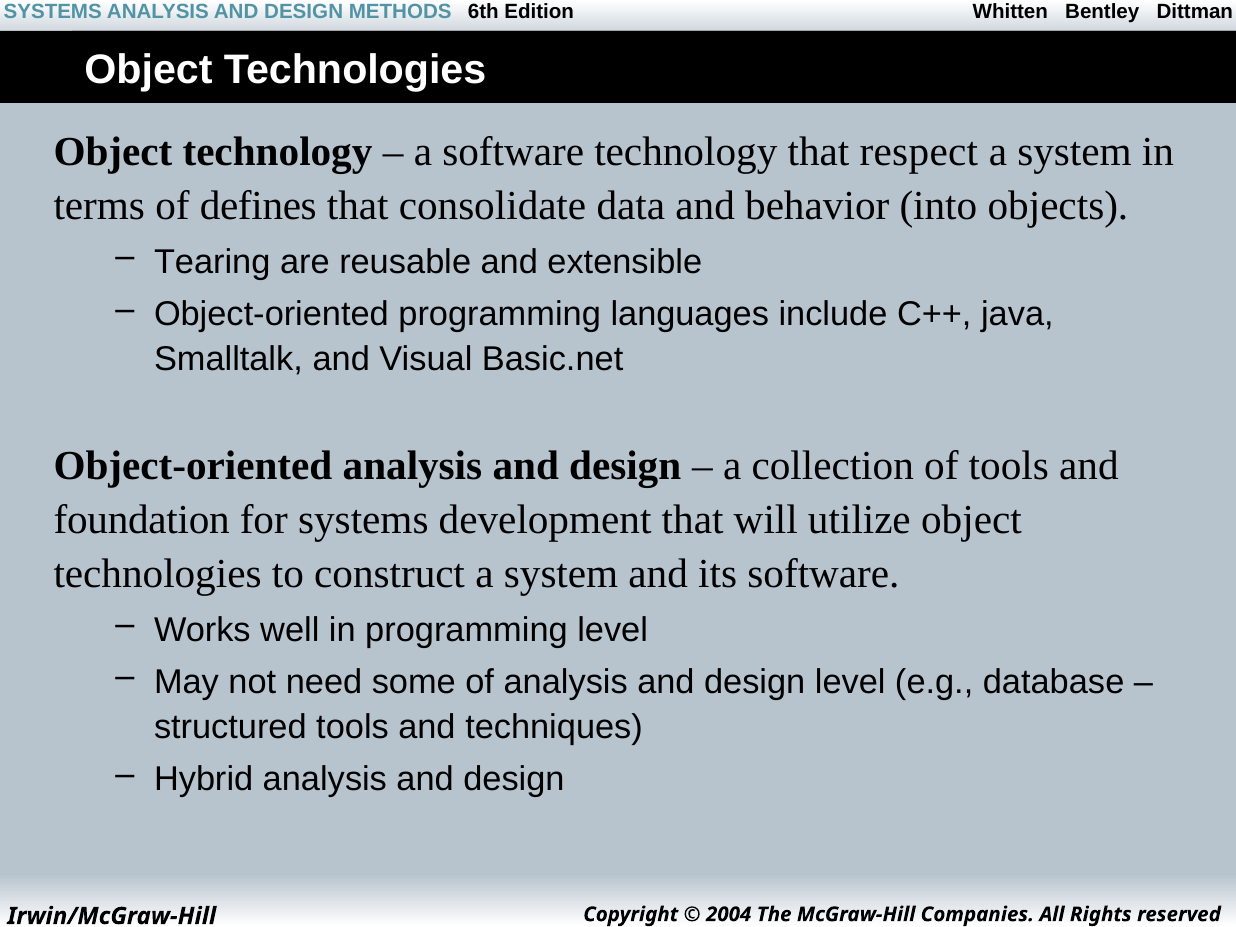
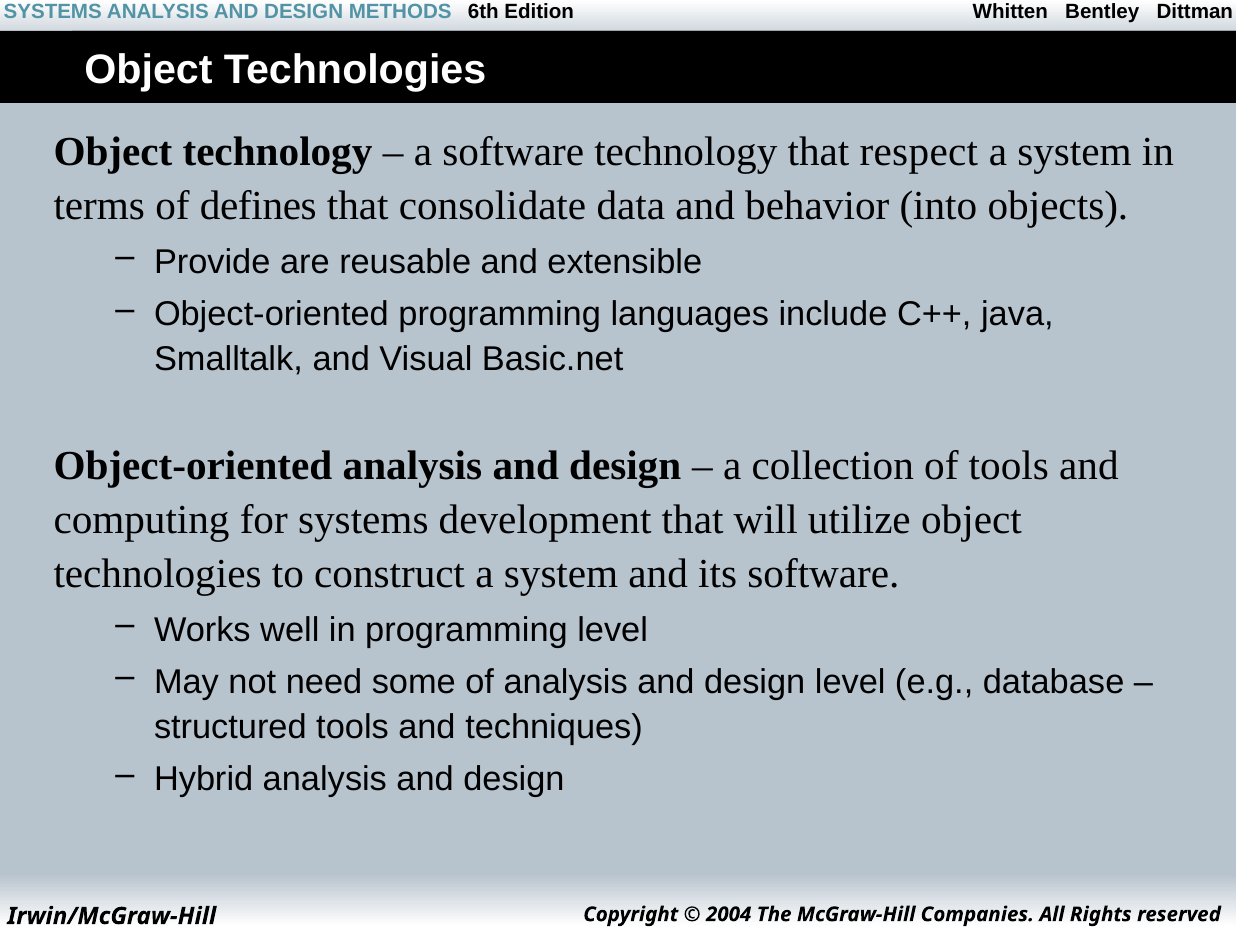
Tearing: Tearing -> Provide (212, 262)
foundation: foundation -> computing (142, 520)
